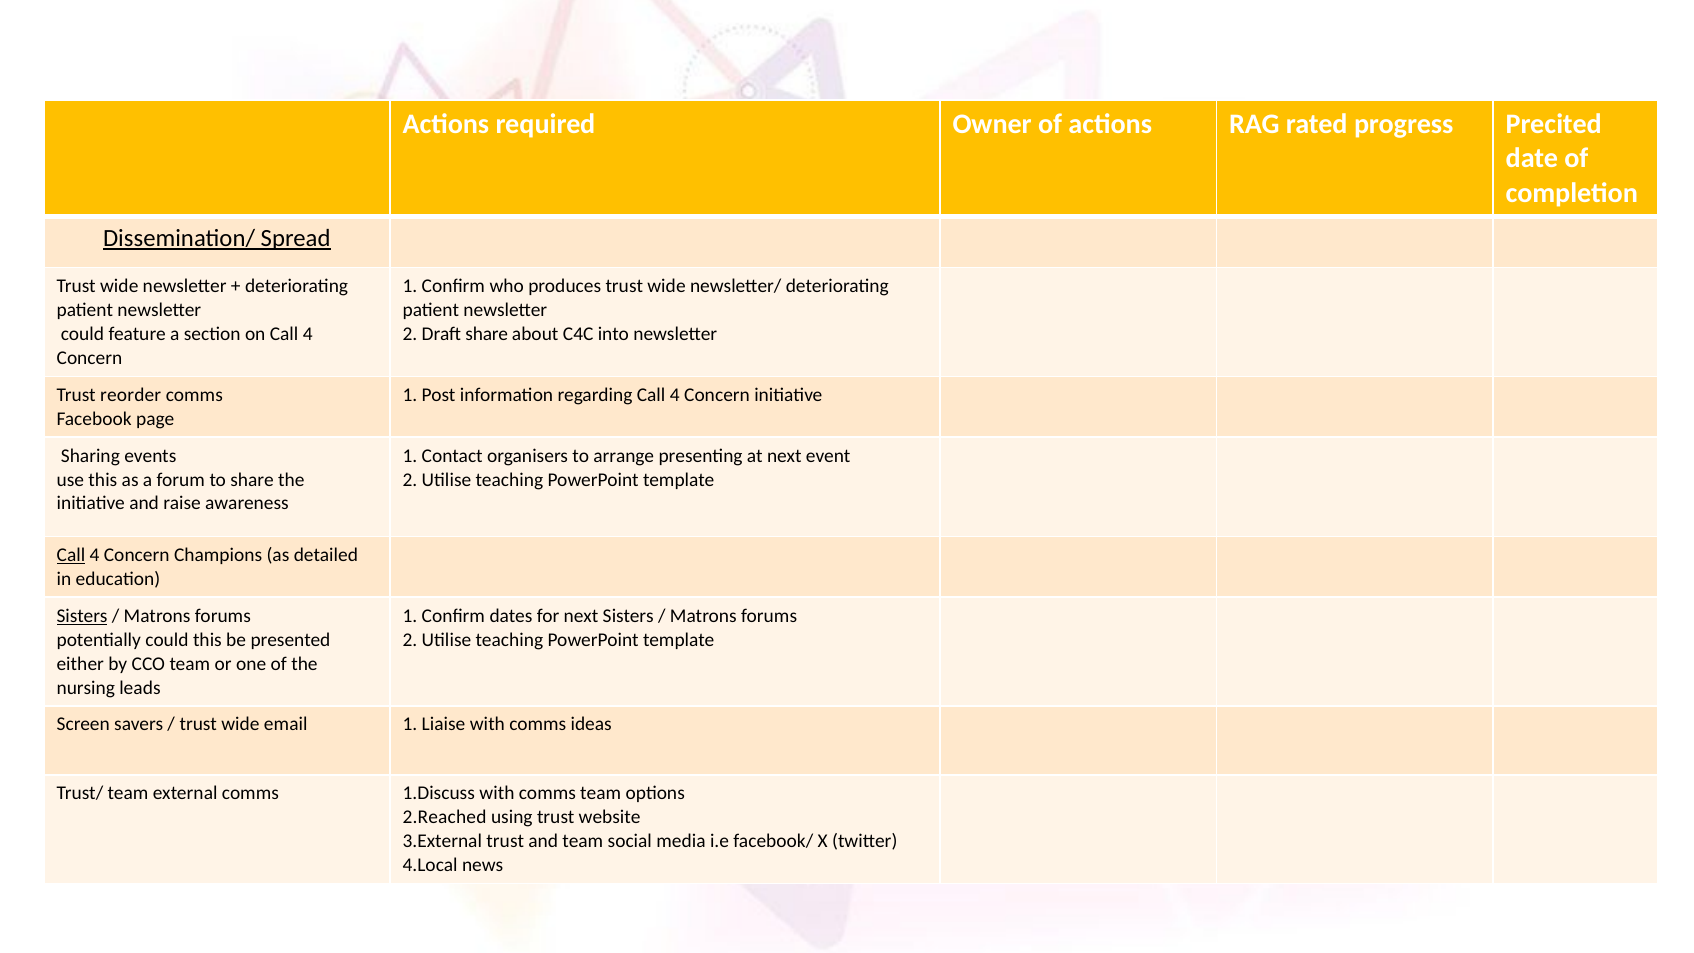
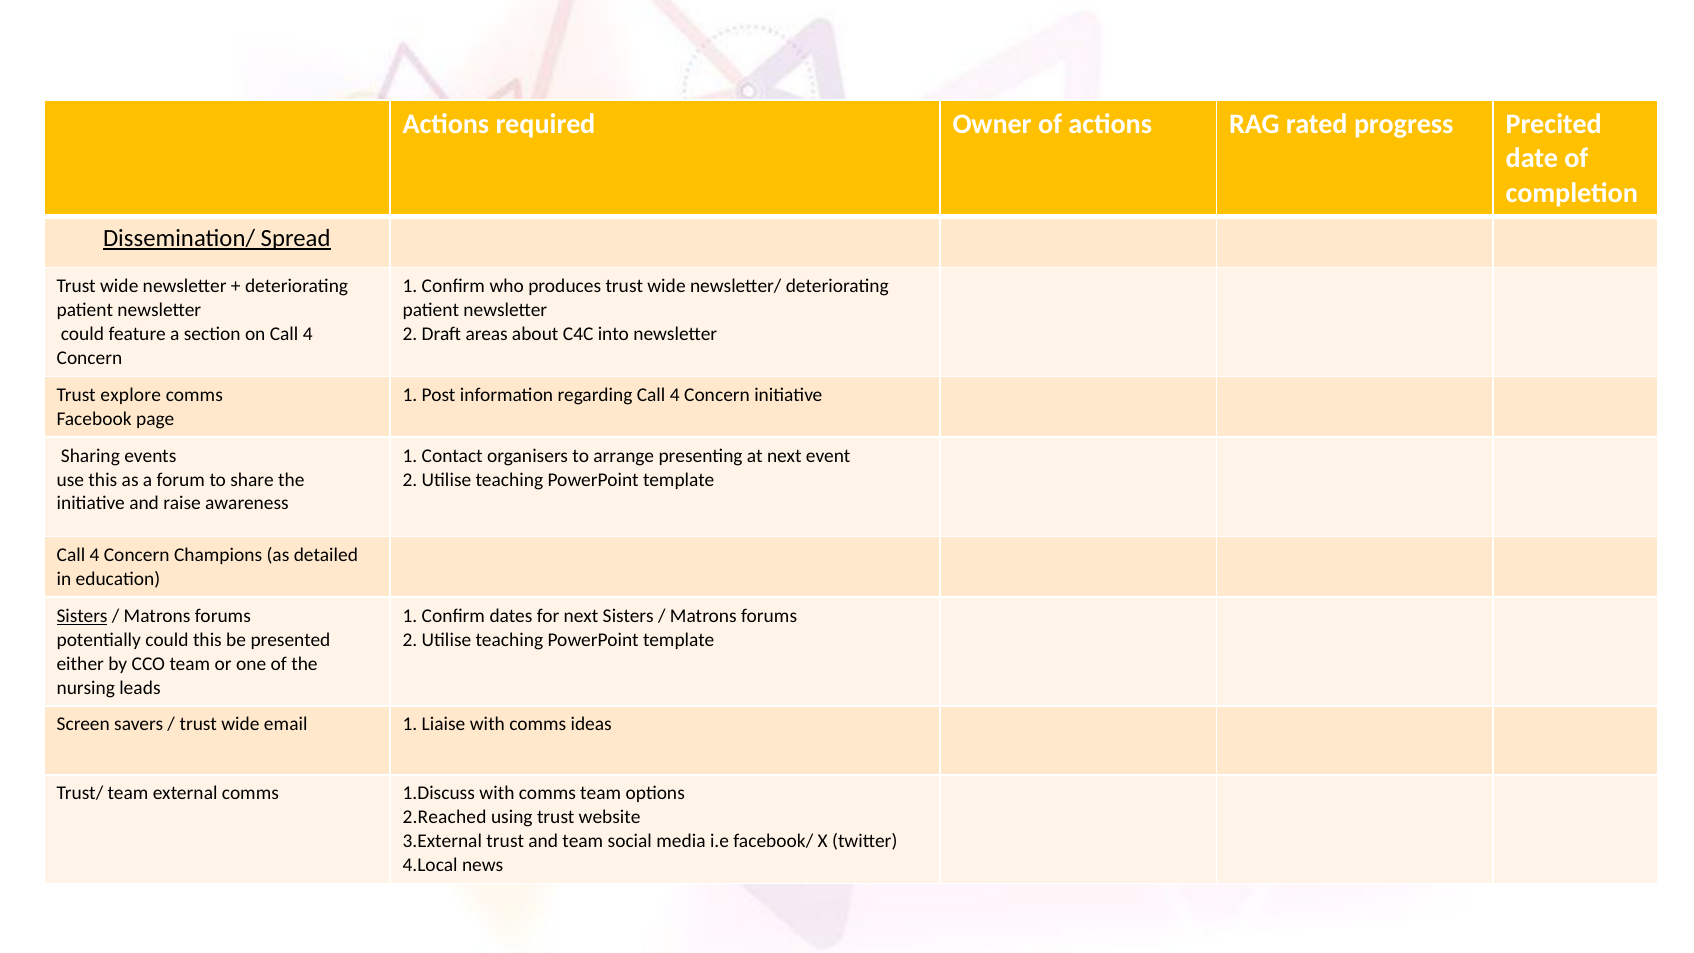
Draft share: share -> areas (487, 334)
reorder: reorder -> explore (131, 395)
Call underline: present -> none (71, 555)
